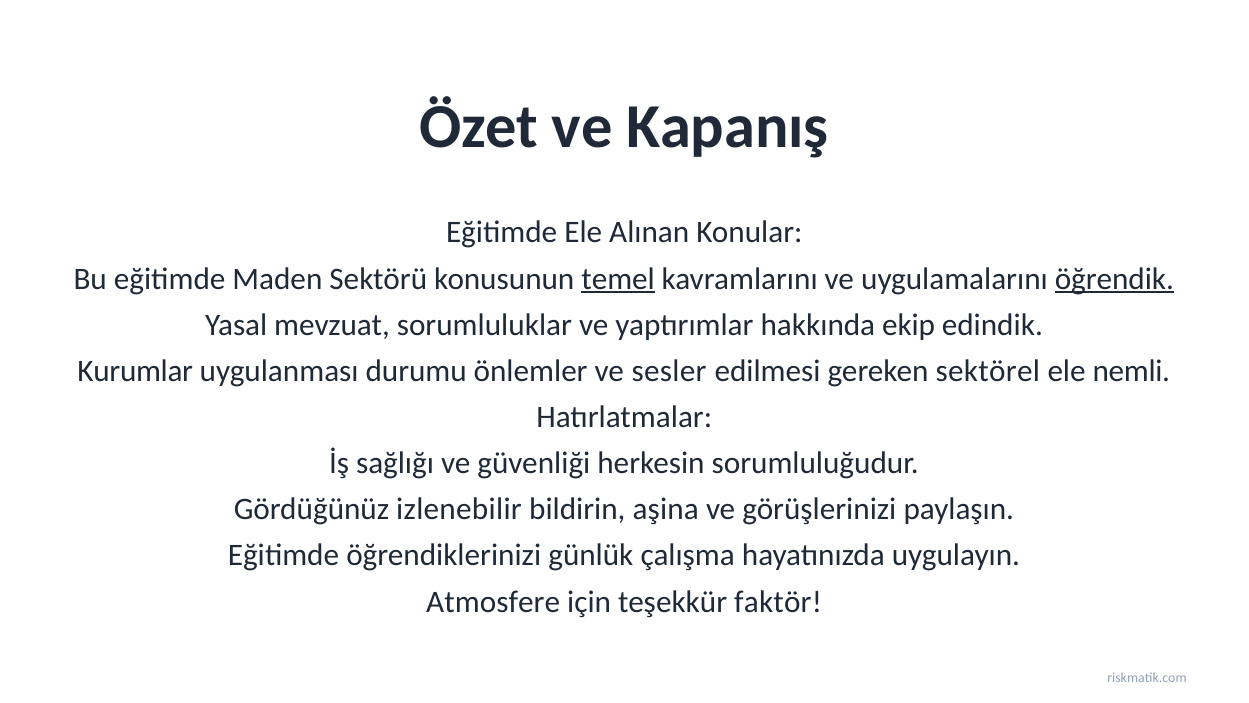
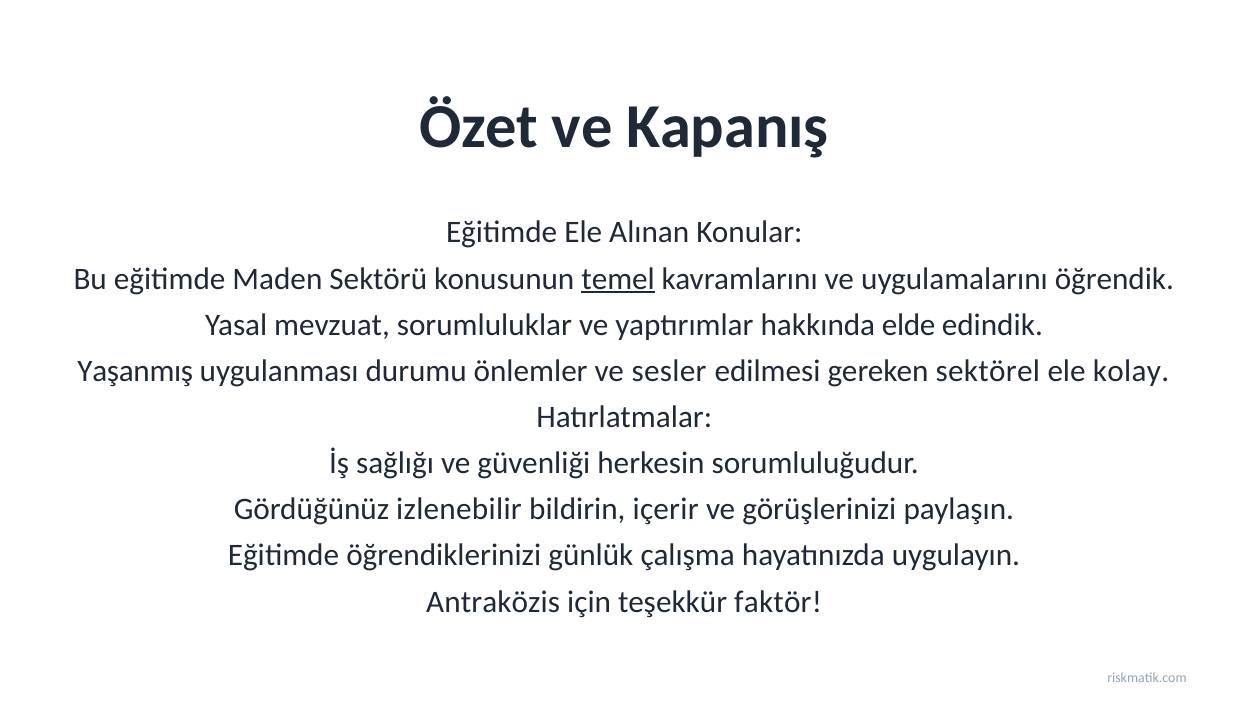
öğrendik underline: present -> none (1114, 279)
ekip: ekip -> elde (909, 325)
Kurumlar: Kurumlar -> Yaşanmış (135, 371)
nemli: nemli -> kolay (1131, 371)
aşina: aşina -> içerir (666, 509)
Atmosfere: Atmosfere -> Antraközis (493, 601)
